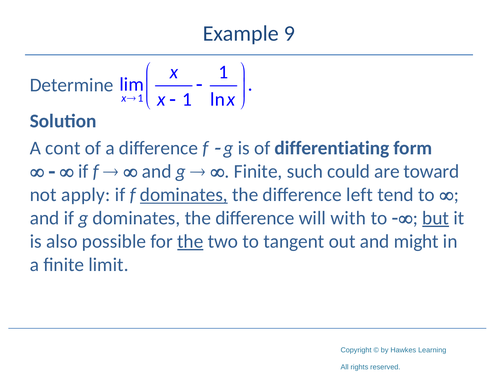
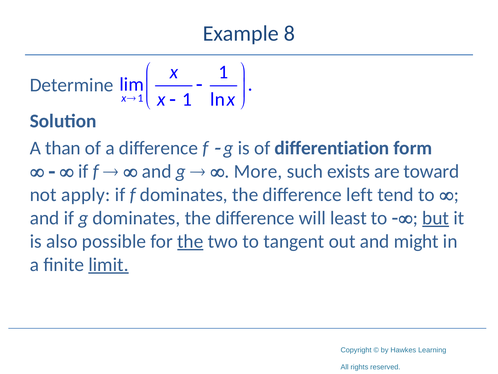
9: 9 -> 8 (289, 33)
cont: cont -> than (63, 148)
differentiating: differentiating -> differentiation (332, 148)
Finite: Finite -> More (258, 171)
could: could -> exists (349, 171)
dominates underline: present -> none (184, 194)
with: with -> least (349, 218)
limit underline: none -> present (109, 264)
